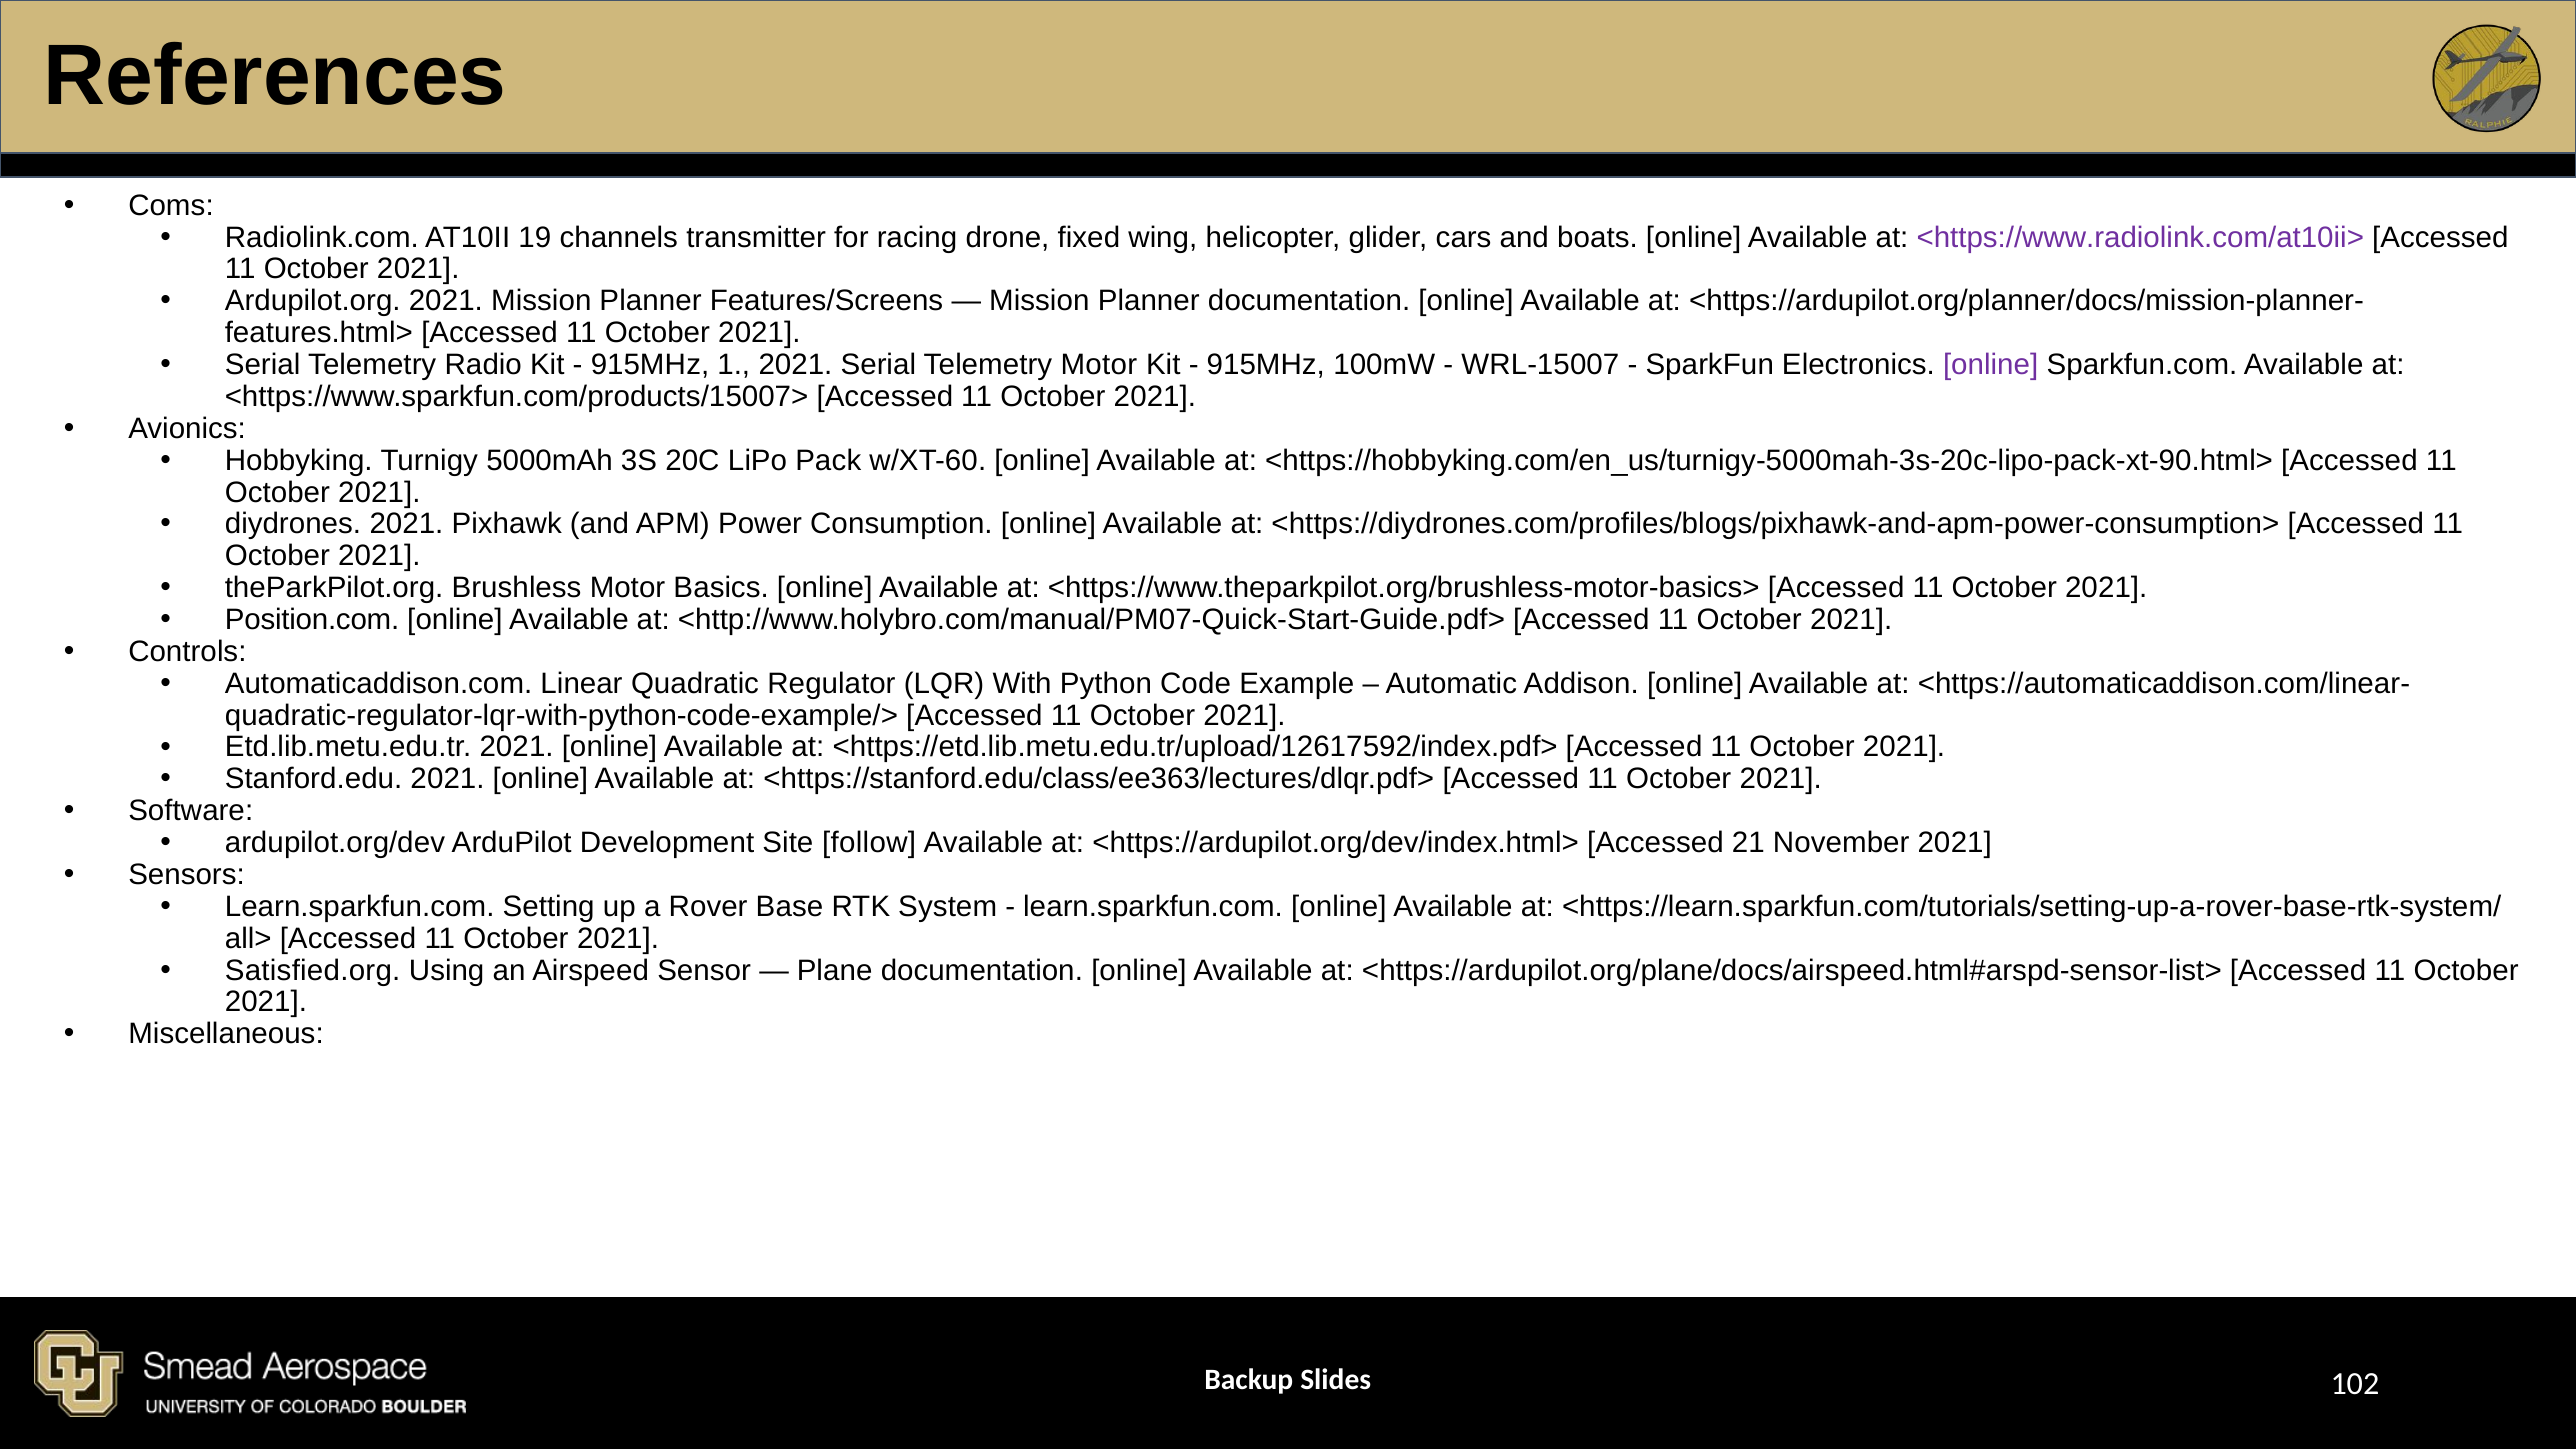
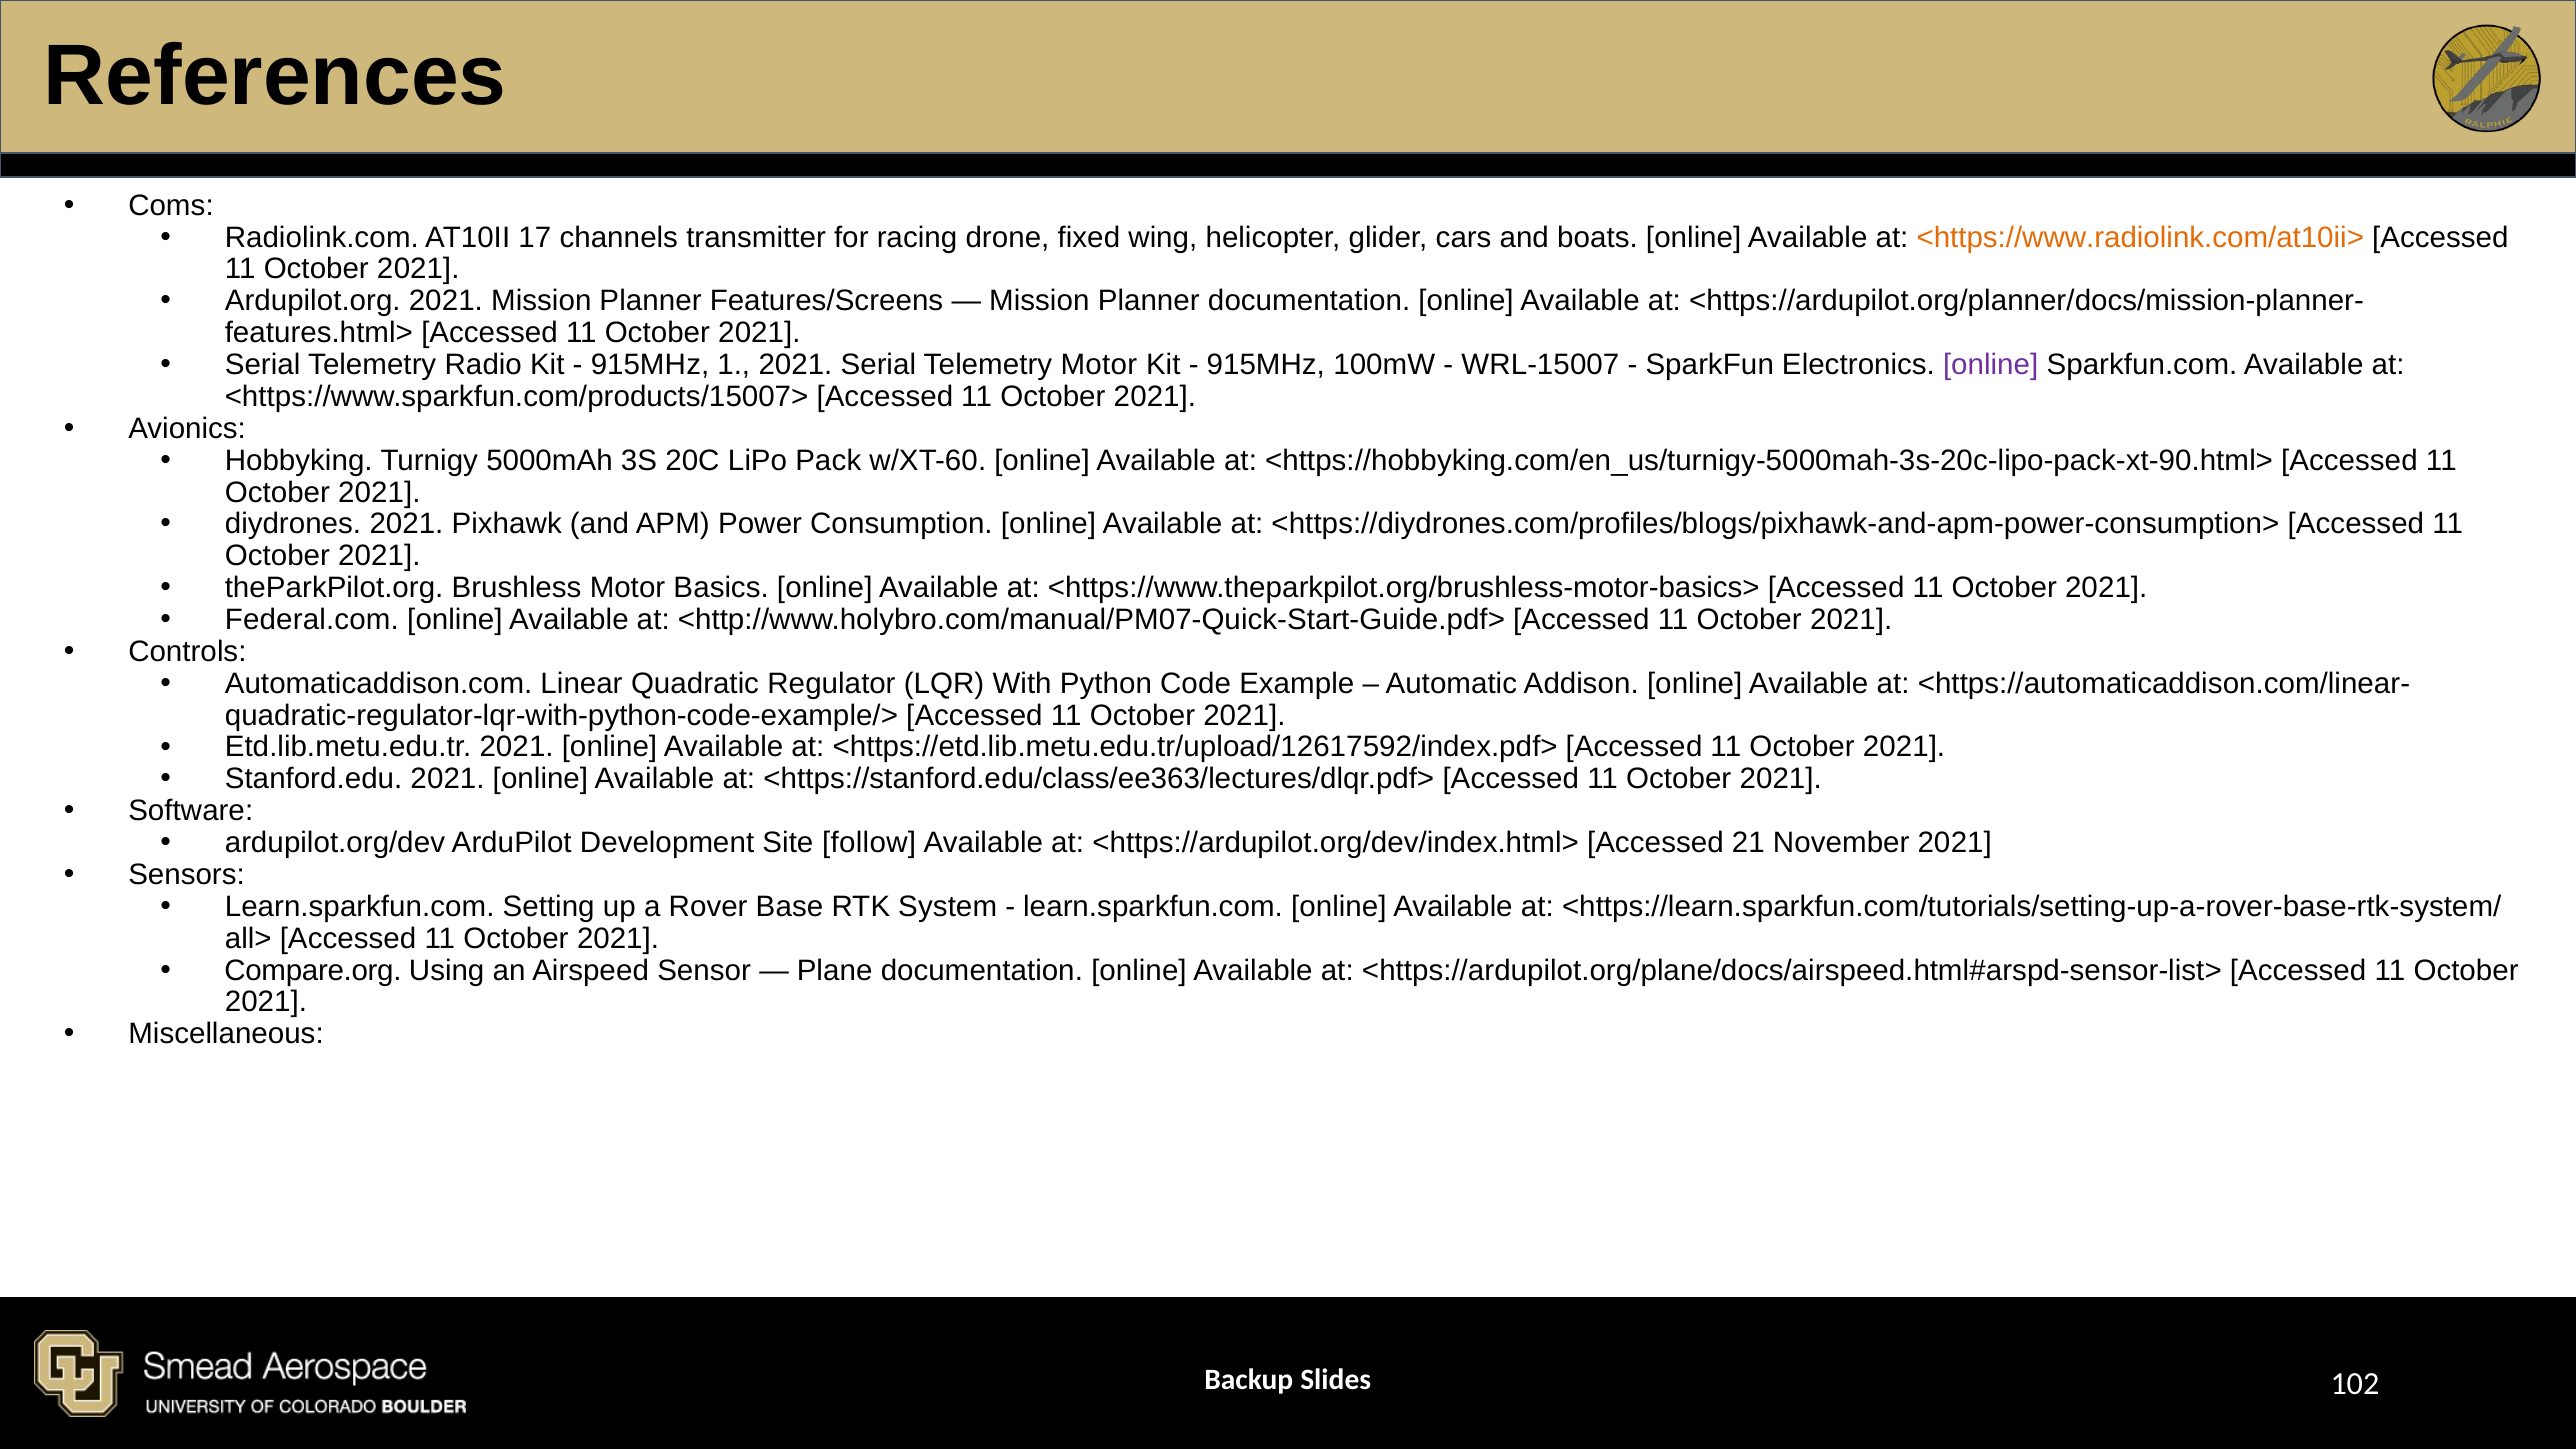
19: 19 -> 17 (535, 237)
<https://www.radiolink.com/at10ii> colour: purple -> orange (2140, 237)
Position.com: Position.com -> Federal.com (312, 620)
Satisfied.org: Satisfied.org -> Compare.org (313, 970)
